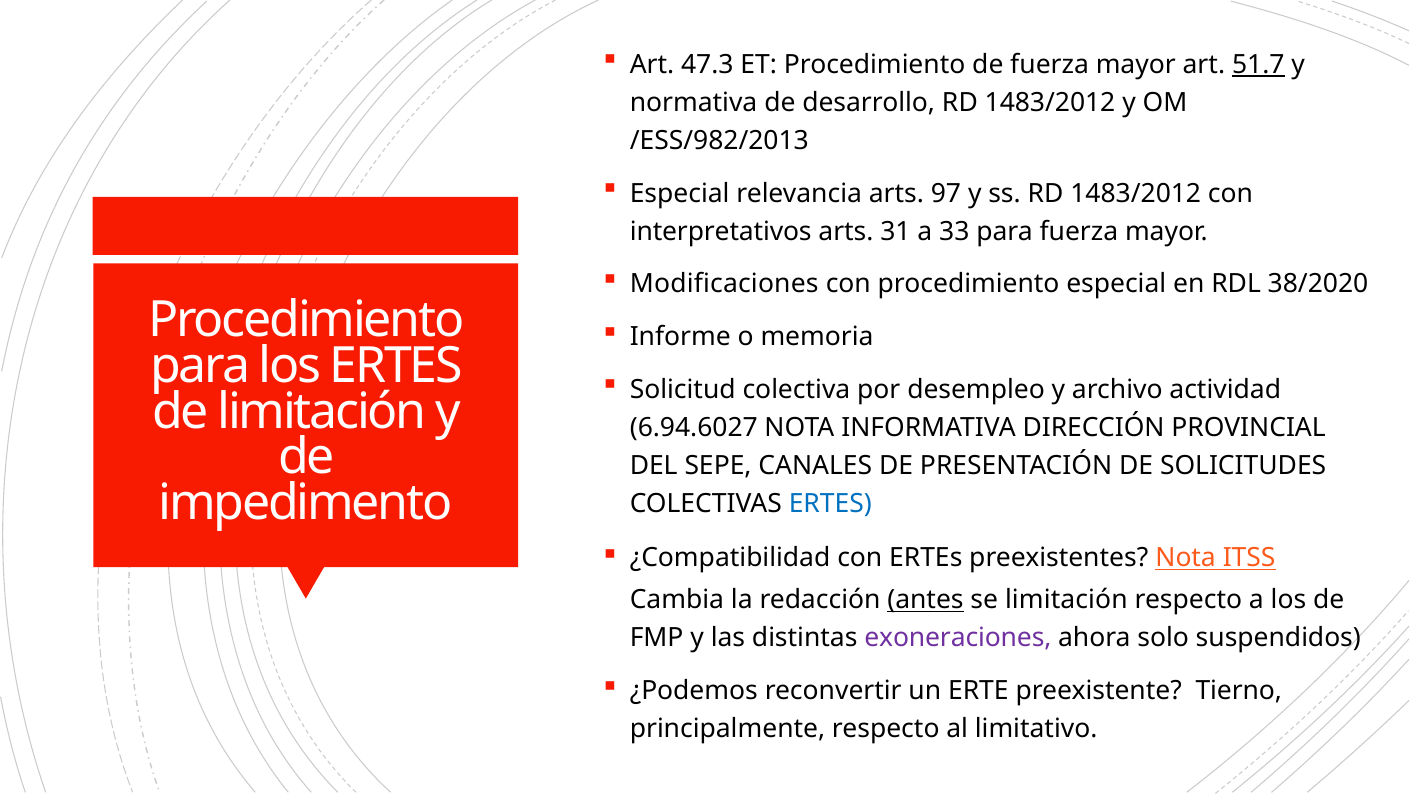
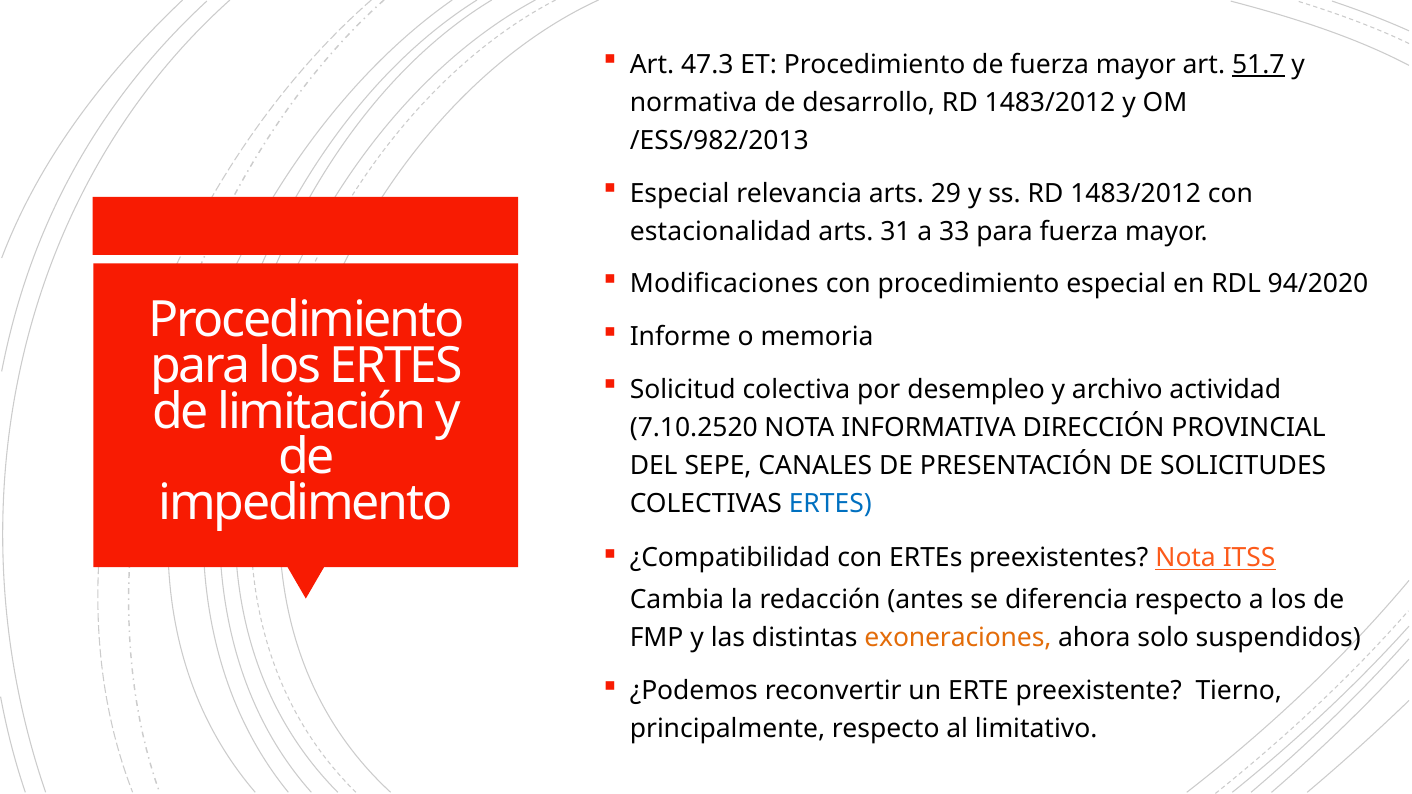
97: 97 -> 29 (946, 193)
interpretativos: interpretativos -> estacionalidad (721, 231)
38/2020: 38/2020 -> 94/2020 (1318, 284)
6.94.6027: 6.94.6027 -> 7.10.2520 (694, 428)
antes underline: present -> none (926, 600)
se limitación: limitación -> diferencia (1066, 600)
exoneraciones colour: purple -> orange (958, 638)
